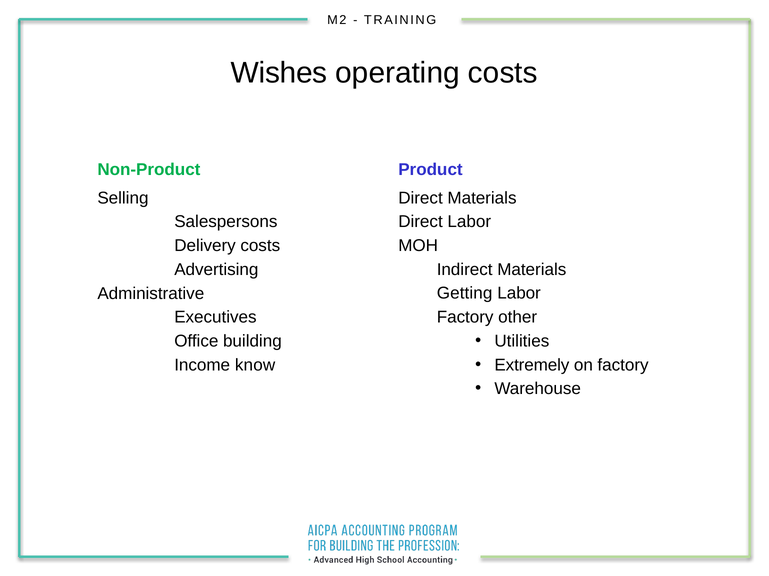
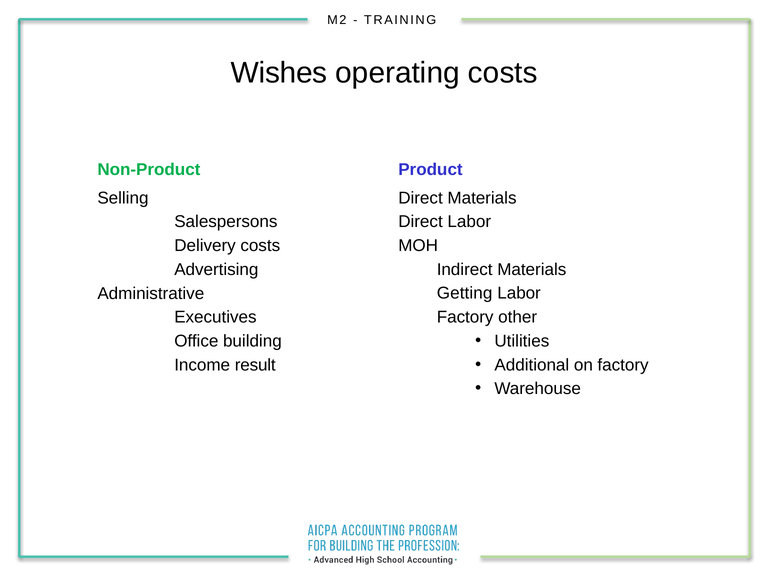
Extremely: Extremely -> Additional (532, 365)
know: know -> result (255, 366)
